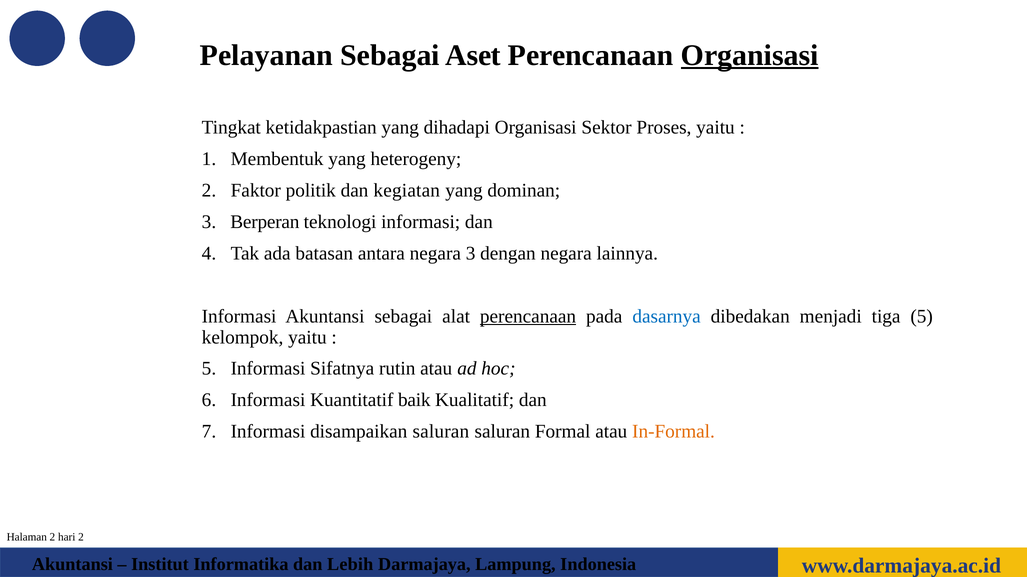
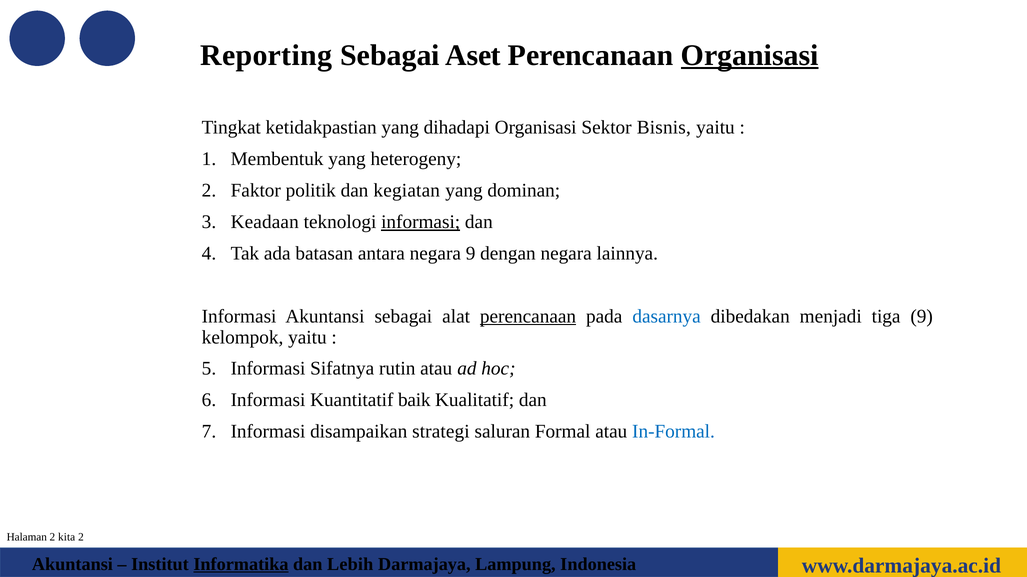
Pelayanan: Pelayanan -> Reporting (266, 55)
Proses: Proses -> Bisnis (664, 128)
Berperan: Berperan -> Keadaan (265, 222)
informasi underline: none -> present (421, 222)
negara 3: 3 -> 9 (471, 254)
tiga 5: 5 -> 9 (922, 317)
disampaikan saluran: saluran -> strategi (441, 432)
In-Formal colour: orange -> blue (673, 432)
hari: hari -> kita (67, 538)
Informatika underline: none -> present (241, 565)
